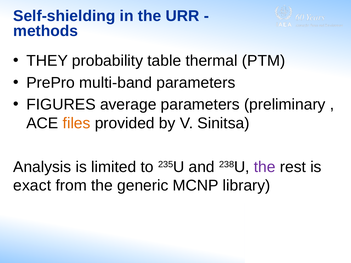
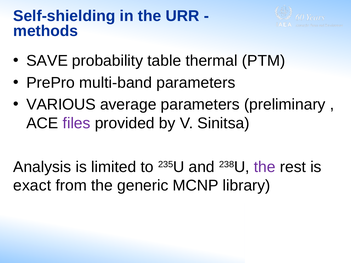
THEY: THEY -> SAVE (47, 61)
FIGURES: FIGURES -> VARIOUS (61, 105)
files colour: orange -> purple (77, 123)
